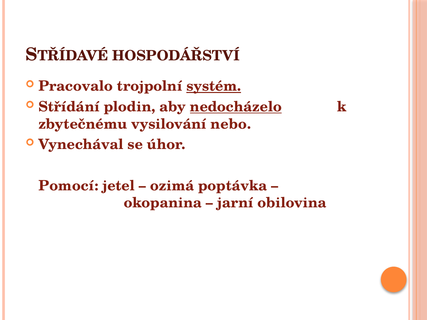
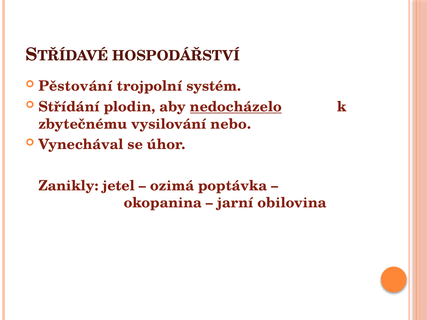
Pracovalo: Pracovalo -> Pěstování (76, 86)
systém underline: present -> none (214, 86)
Pomocí: Pomocí -> Zanikly (68, 186)
